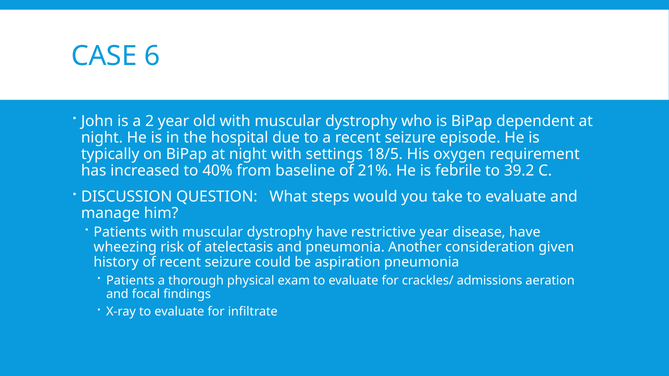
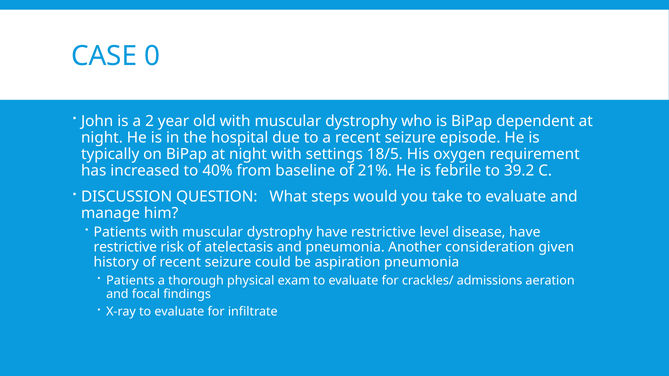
6: 6 -> 0 (152, 56)
restrictive year: year -> level (434, 232)
wheezing: wheezing -> restrictive (125, 247)
